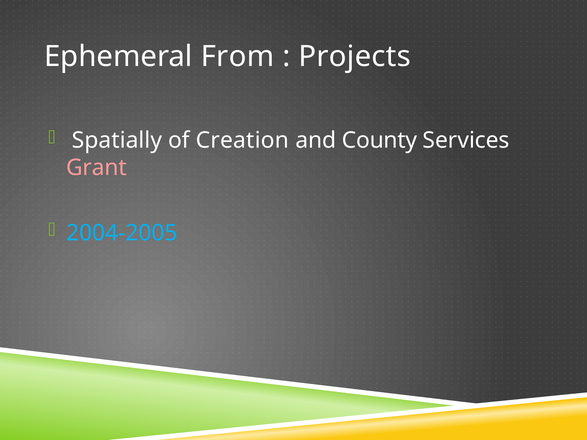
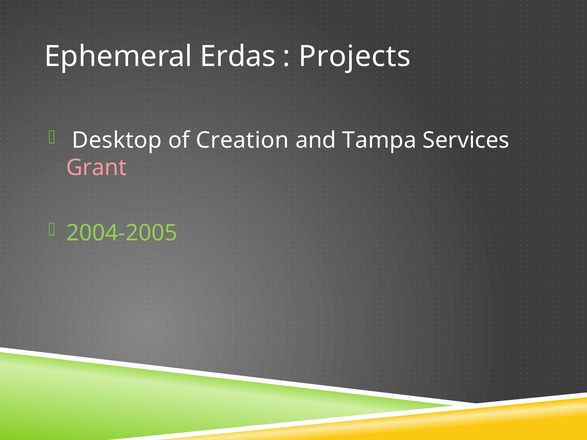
From: From -> Erdas (238, 56)
Spatially: Spatially -> Desktop (117, 140)
County: County -> Tampa (379, 140)
2004-2005 colour: light blue -> light green (122, 233)
